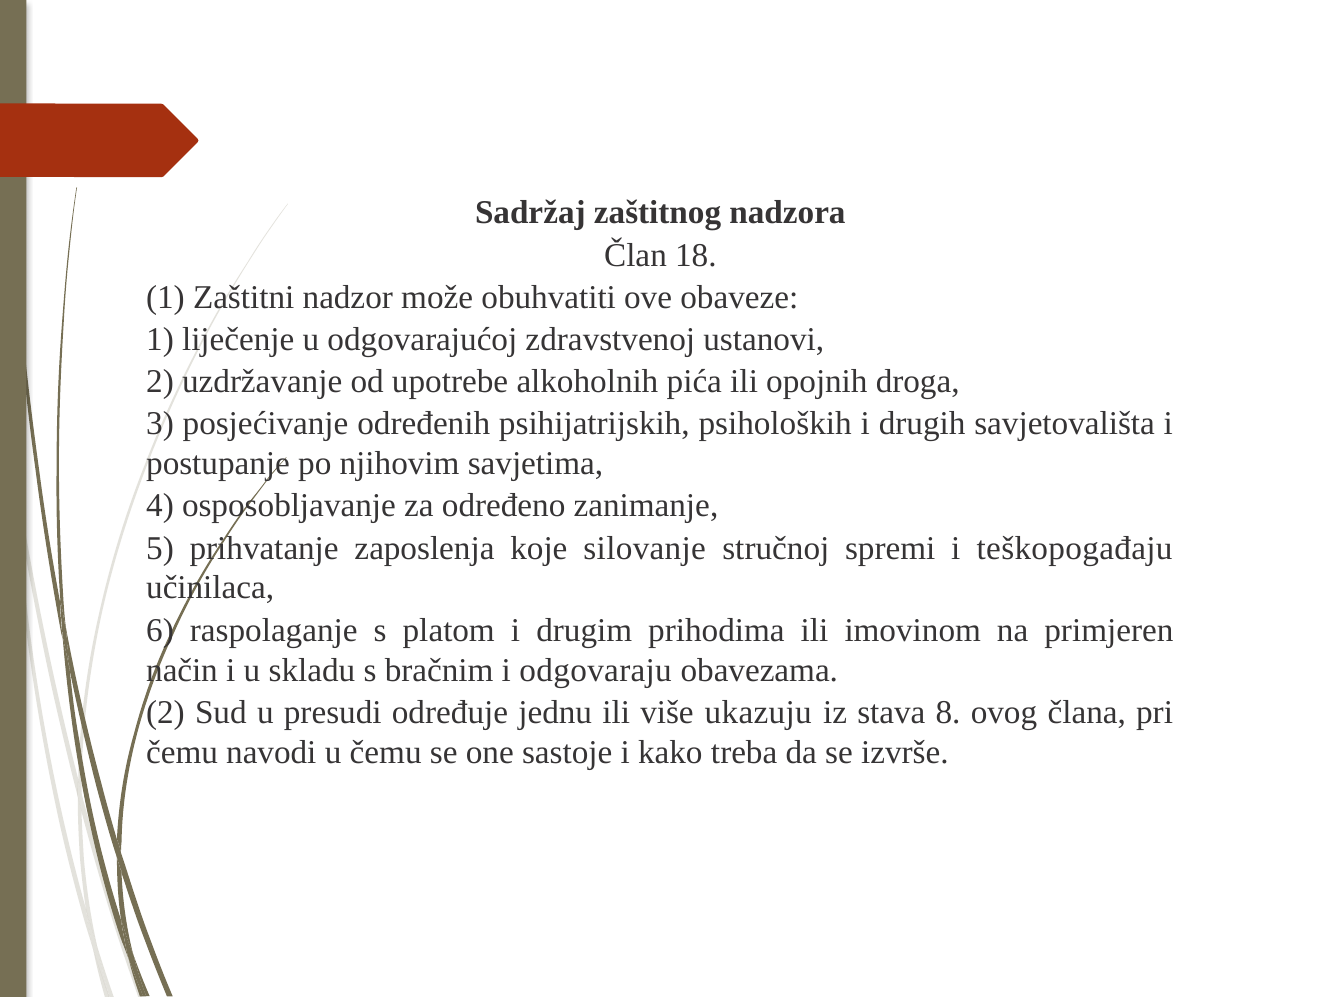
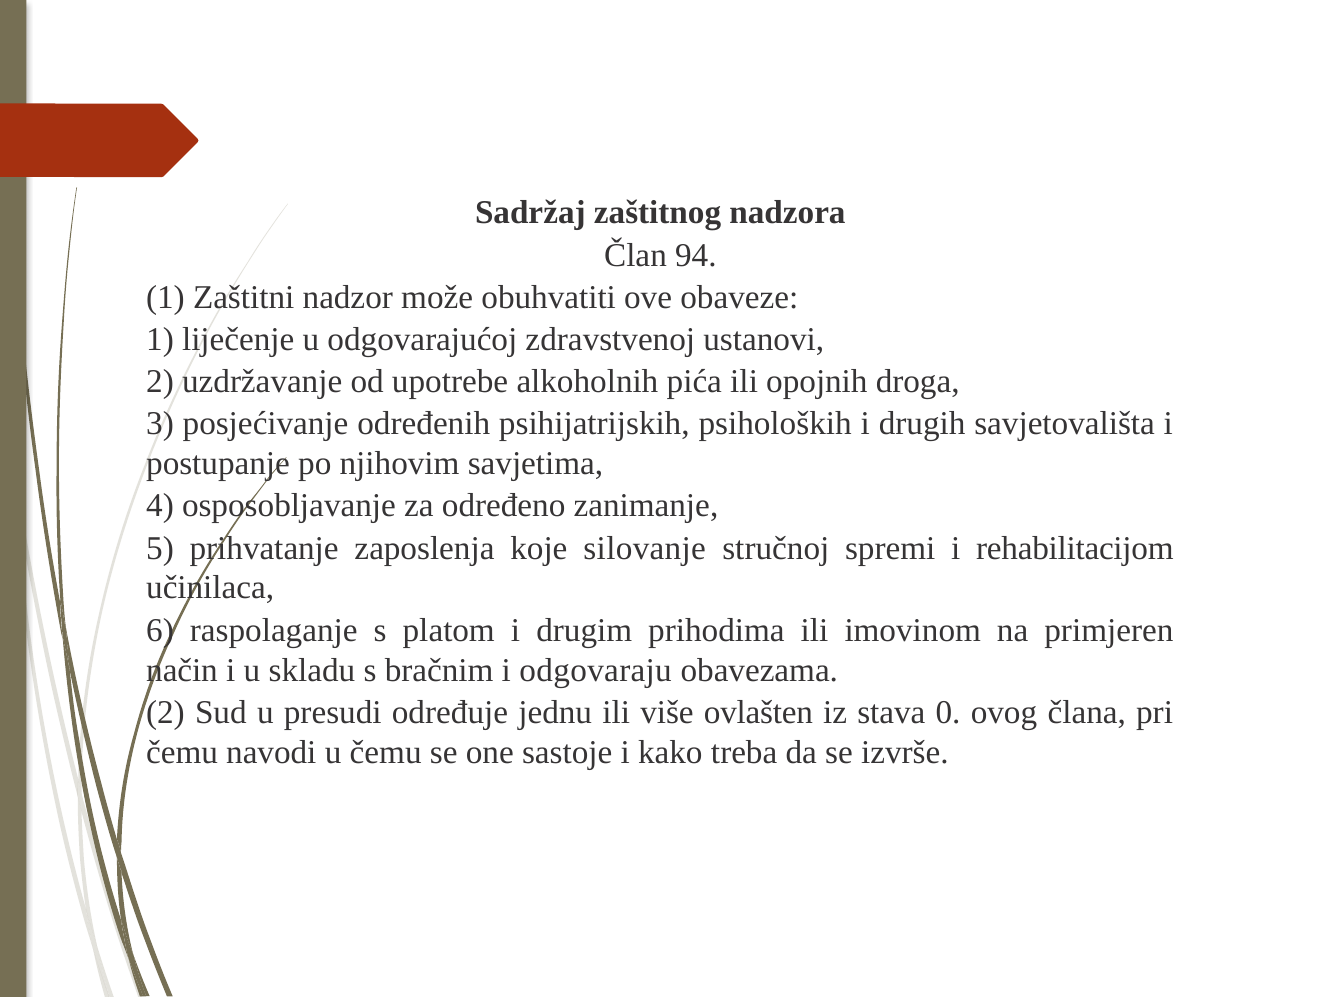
18: 18 -> 94 (696, 255)
teškopogađaju: teškopogađaju -> rehabilitacijom (1075, 548)
ukazuju: ukazuju -> ovlašten (758, 712)
8: 8 -> 0 (948, 712)
